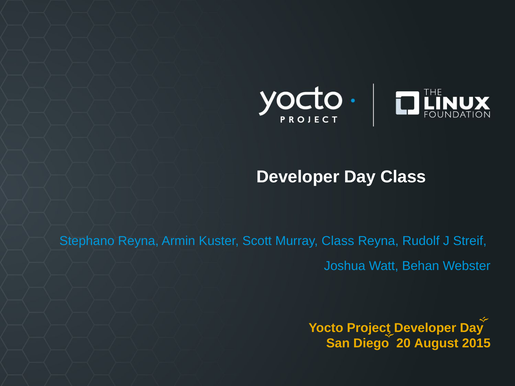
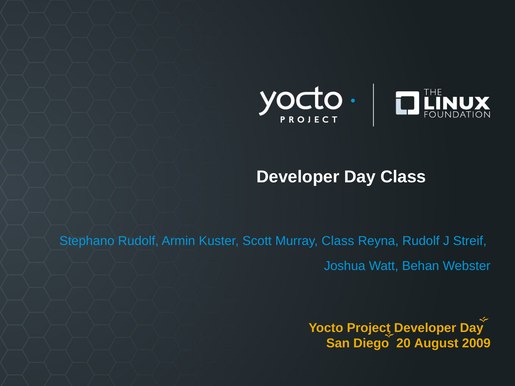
Stephano Reyna: Reyna -> Rudolf (138, 241)
2015: 2015 -> 2009 (476, 344)
